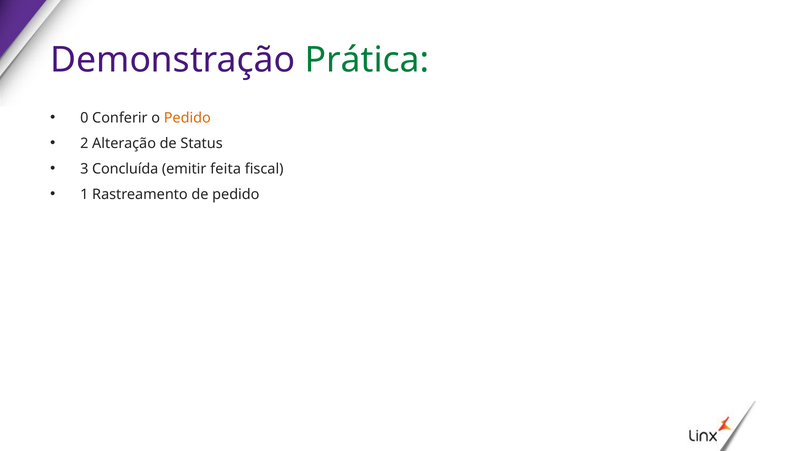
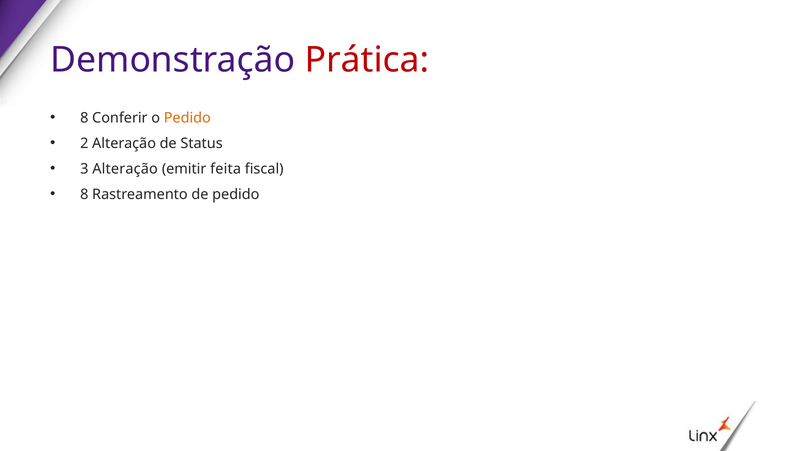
Prática colour: green -> red (367, 60)
0: 0 -> 8 (84, 118)
3 Concluída: Concluída -> Alteração (125, 169)
1: 1 -> 8 (84, 194)
